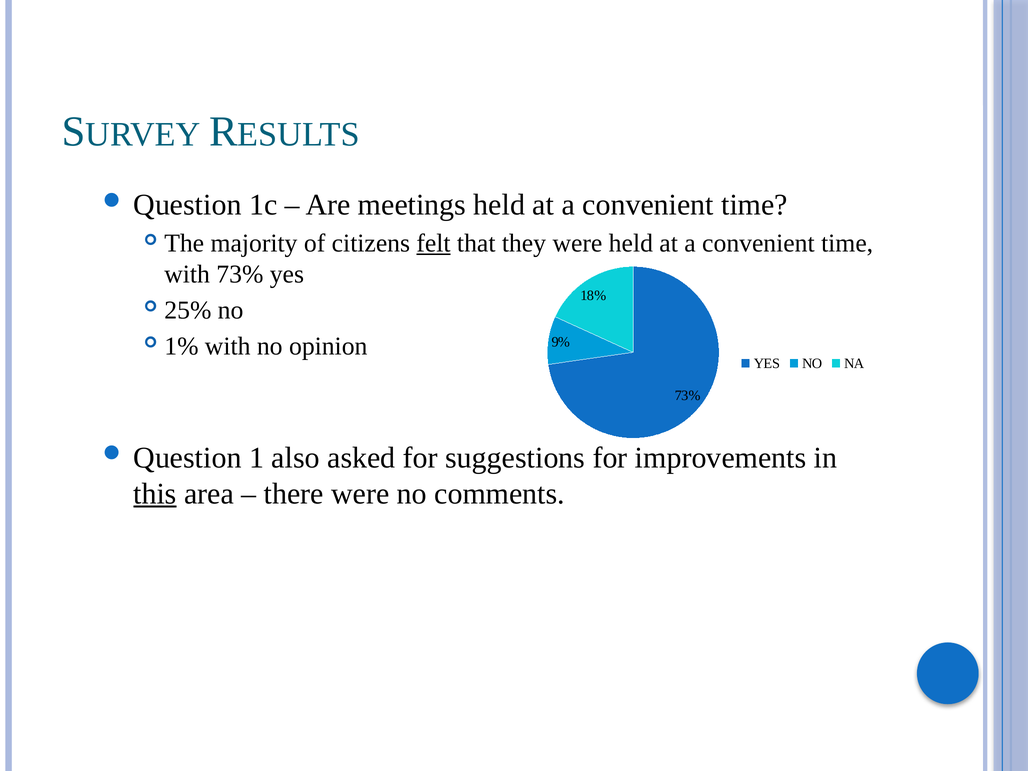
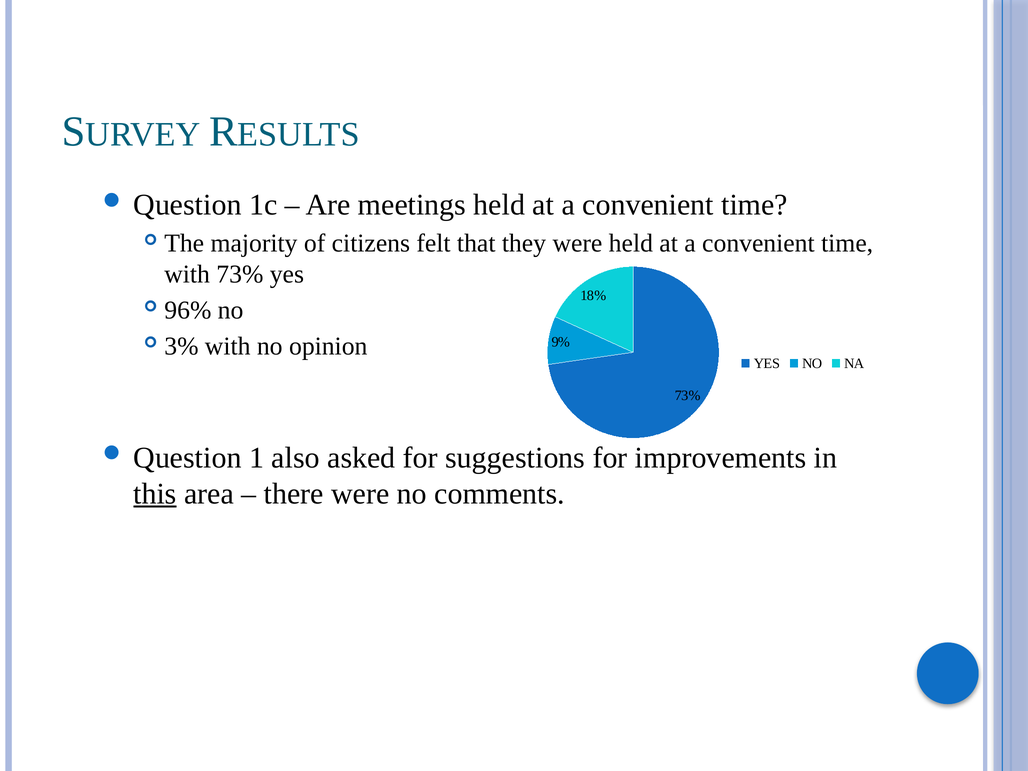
felt underline: present -> none (434, 243)
25%: 25% -> 96% (188, 310)
1%: 1% -> 3% (181, 346)
